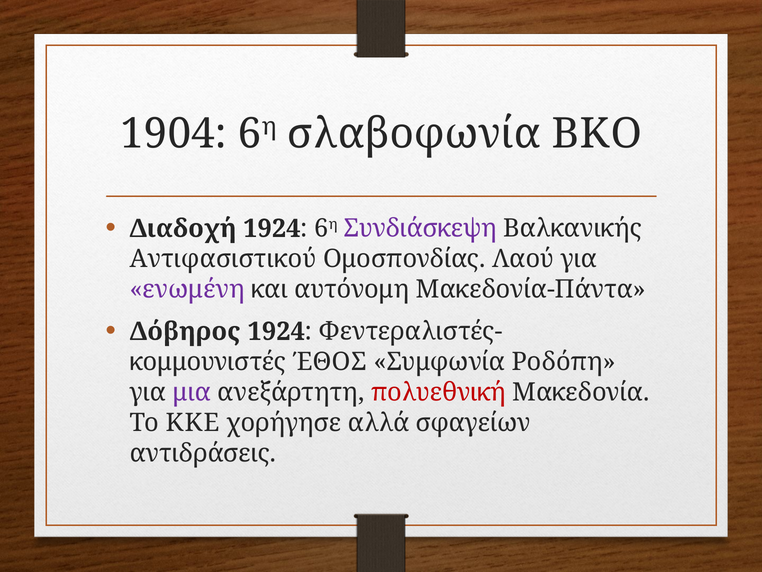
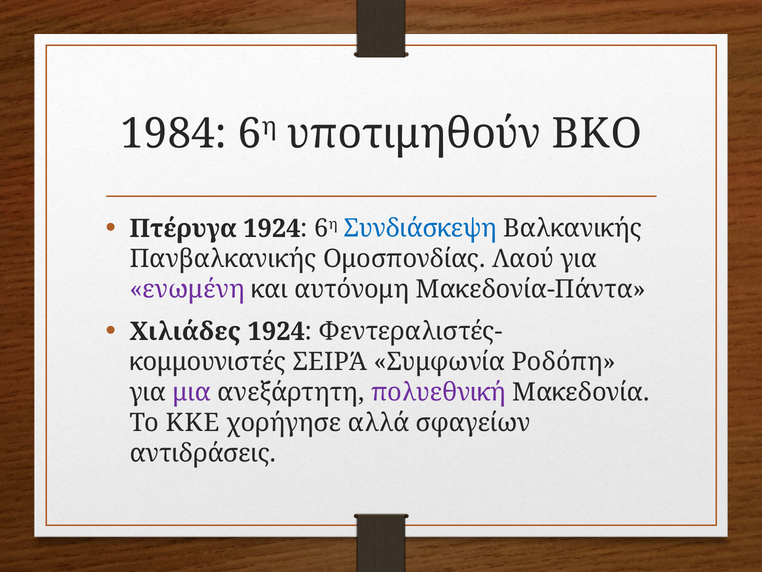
1904: 1904 -> 1984 (174, 134)
σλαβοφωνία: σλαβοφωνία -> υποτιμηθούν (414, 134)
Διαδοχή: Διαδοχή -> Πτέρυγα (183, 228)
Συνδιάσκεψη colour: purple -> blue (420, 228)
Αντιφασιστικού: Αντιφασιστικού -> Πανβαλκανικής (223, 259)
Δόβηρος: Δόβηρος -> Χιλιάδες (185, 331)
ΈΘΟΣ: ΈΘΟΣ -> ΣΕΙΡΆ (330, 362)
πολυεθνική colour: red -> purple (439, 392)
